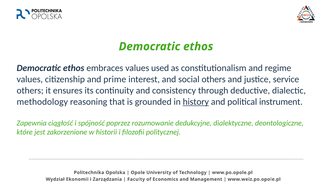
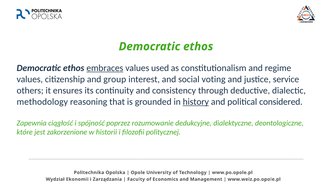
embraces underline: none -> present (105, 68)
prime: prime -> group (115, 79)
social others: others -> voting (214, 79)
instrument: instrument -> considered (281, 102)
